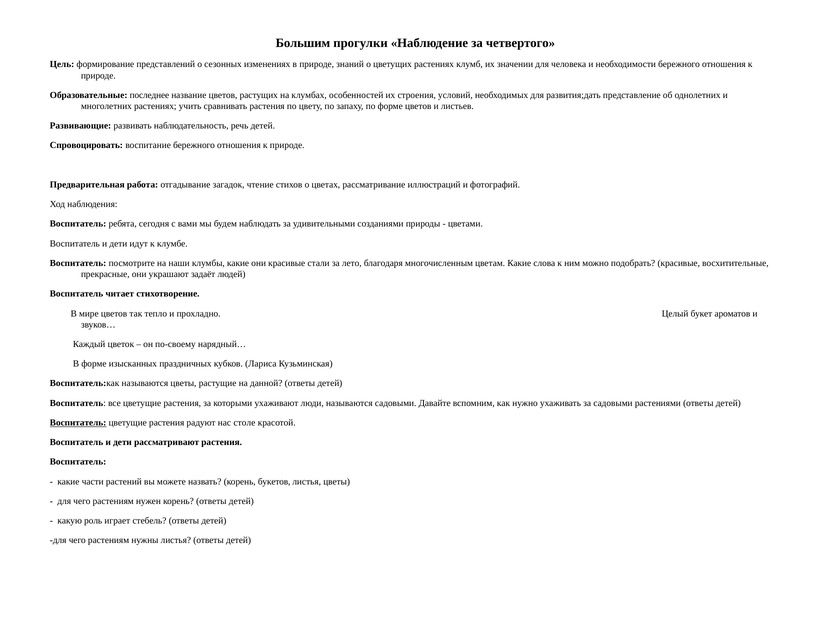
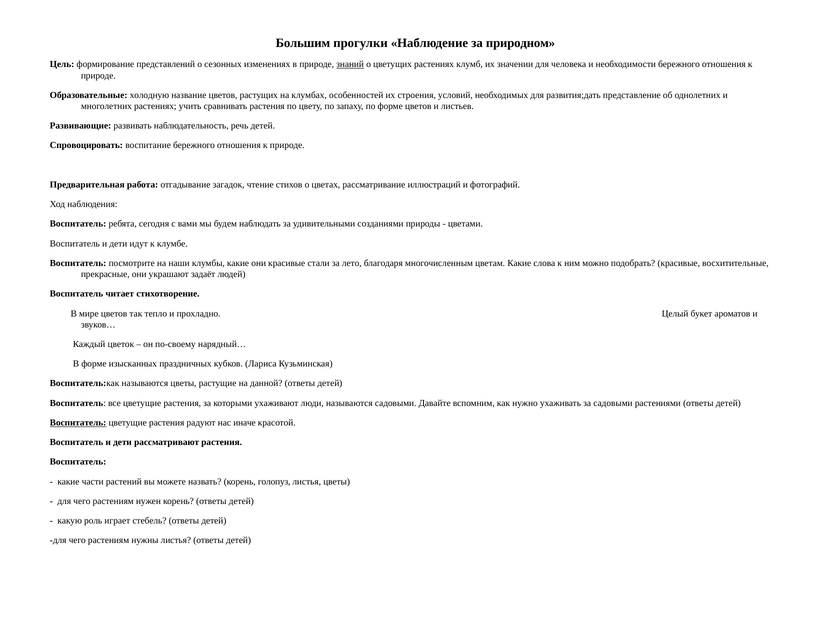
четвертого: четвертого -> природном (521, 43)
знаний underline: none -> present (350, 64)
последнее: последнее -> холодную (149, 95)
столе: столе -> иначе (245, 422)
букетов: букетов -> голопуз (274, 481)
